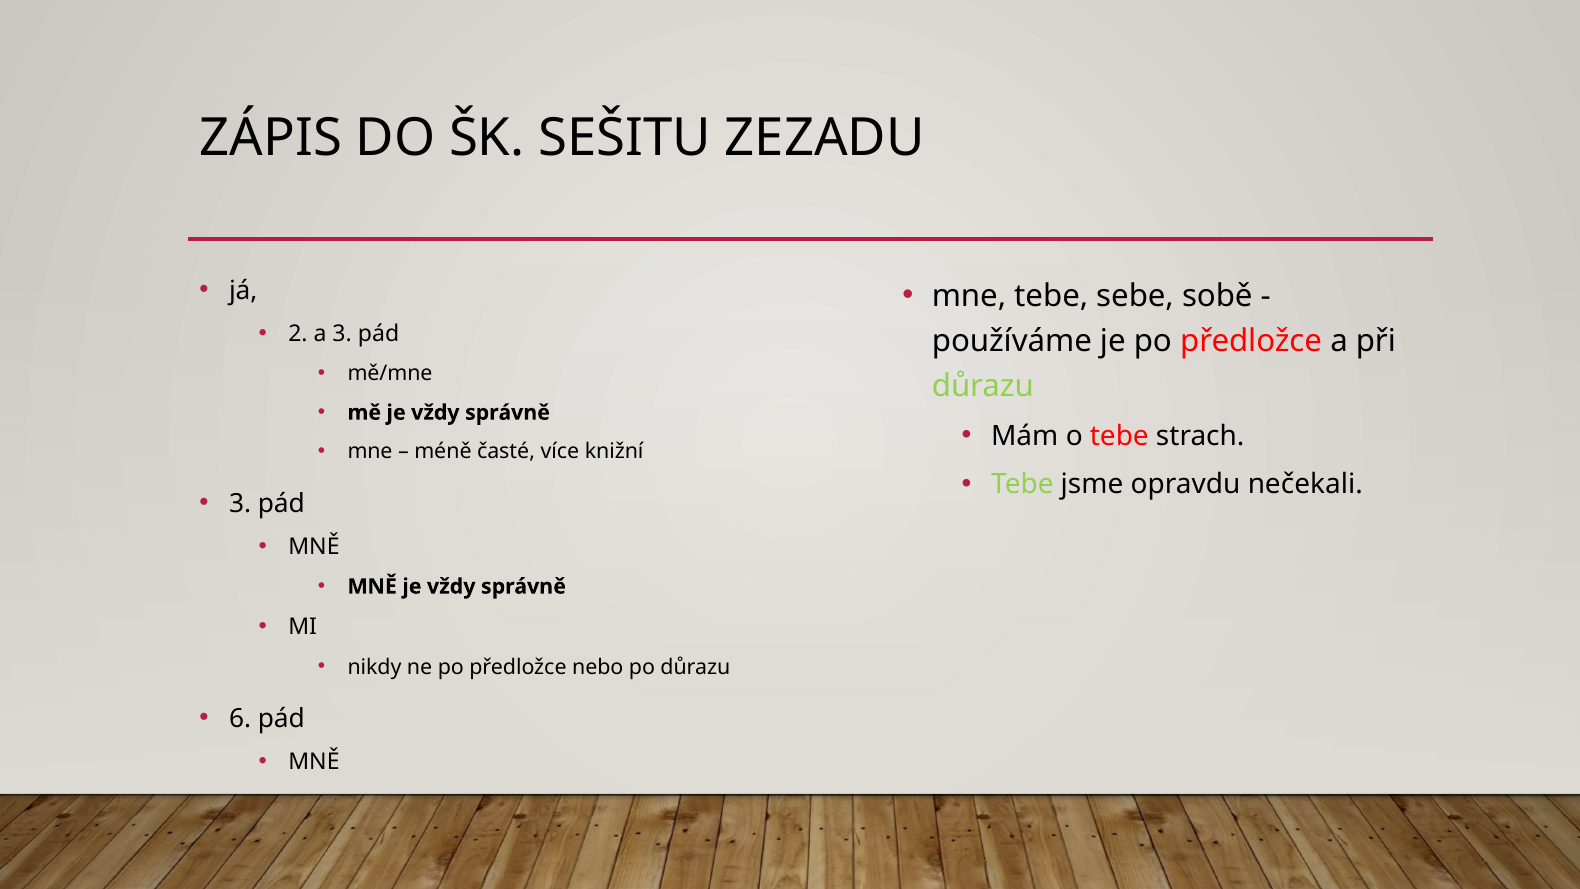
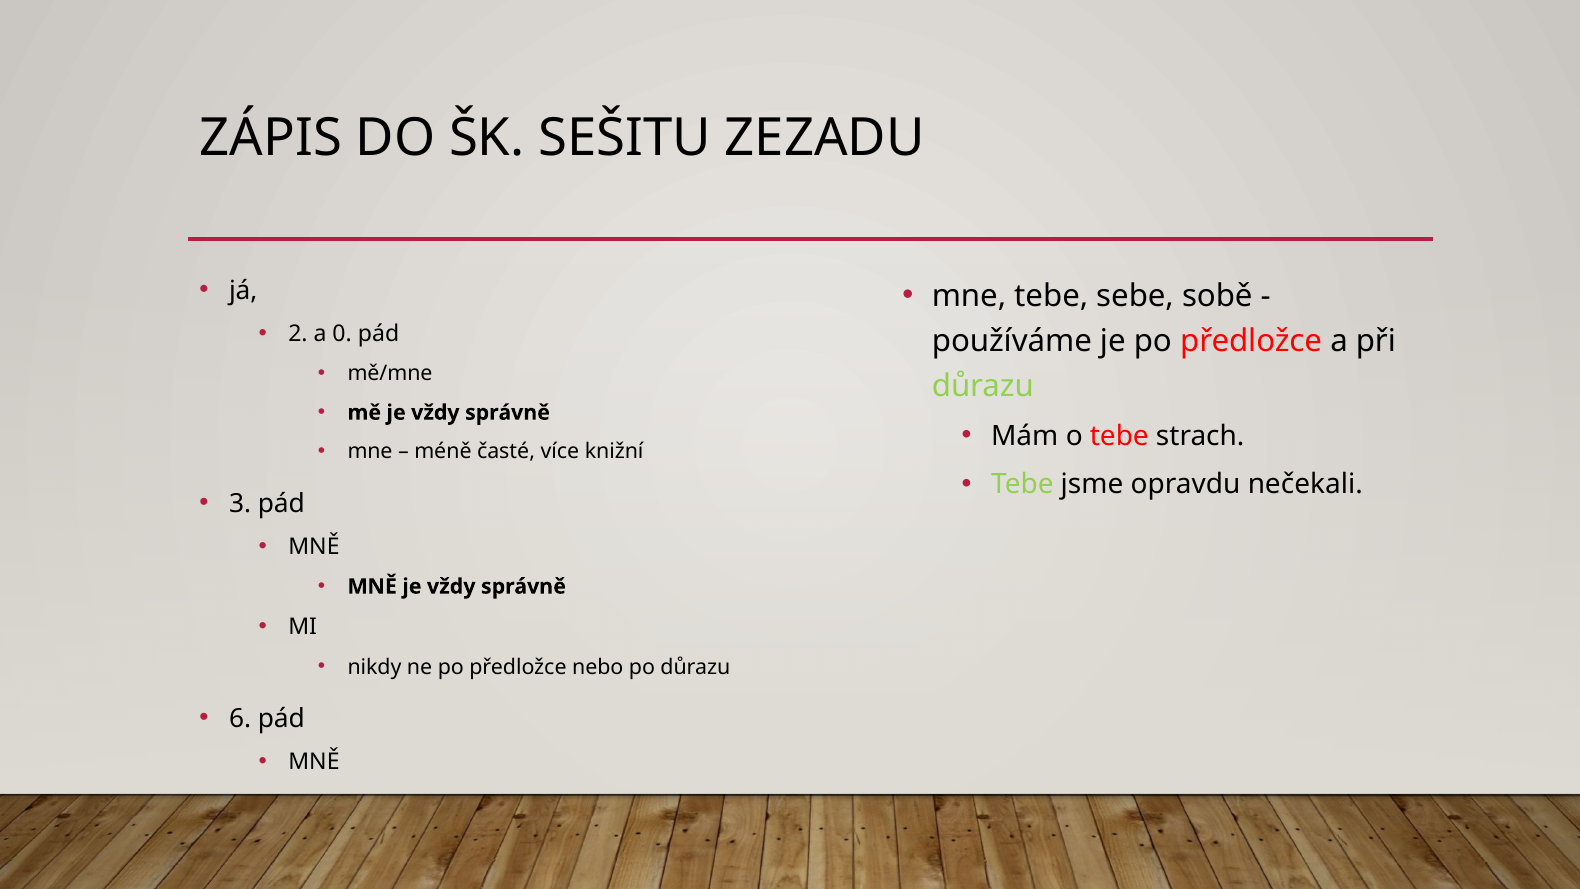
a 3: 3 -> 0 (342, 334)
